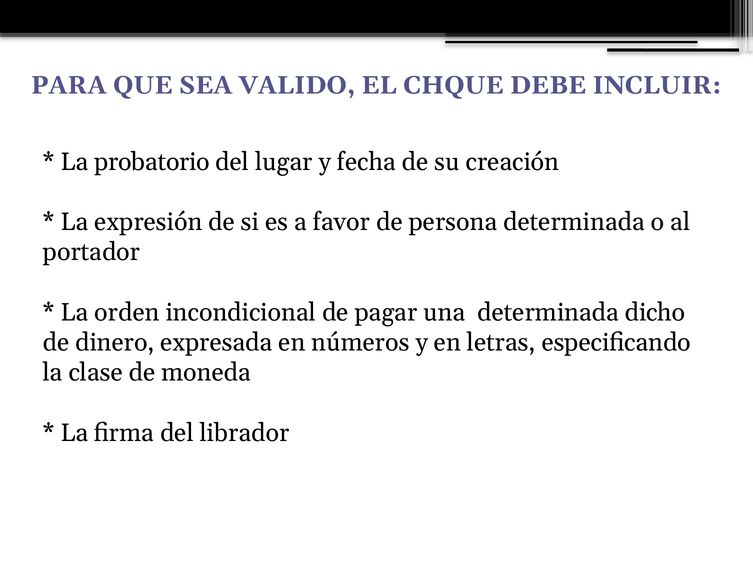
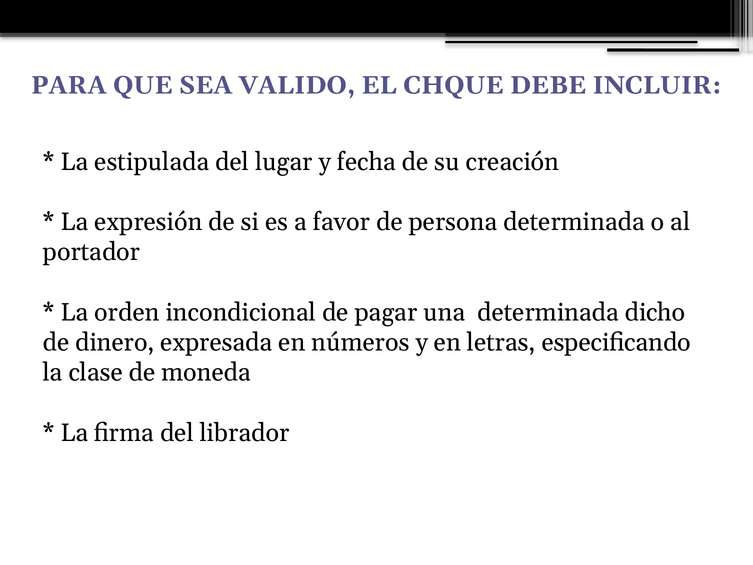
probatorio: probatorio -> estipulada (152, 162)
